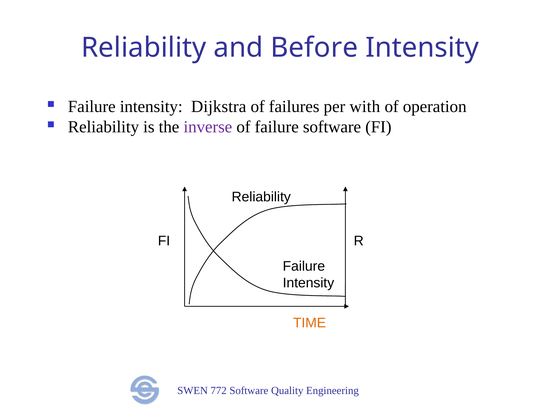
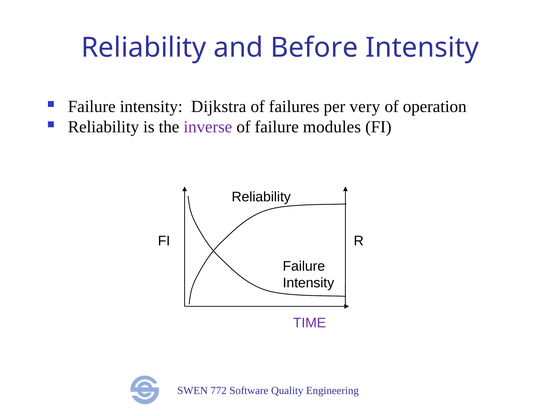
with: with -> very (365, 106)
failure software: software -> modules (332, 127)
TIME colour: orange -> purple (310, 323)
